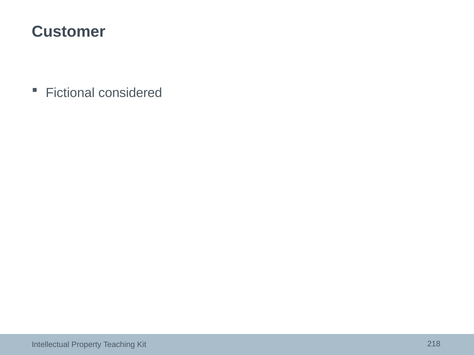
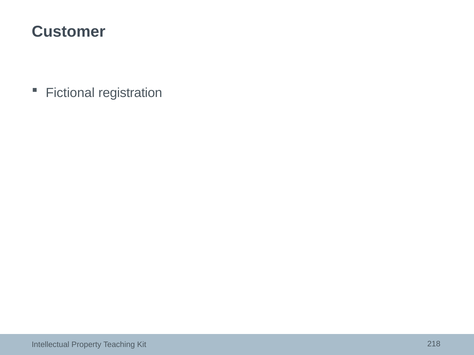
considered: considered -> registration (130, 93)
